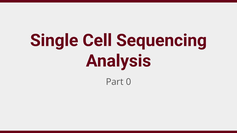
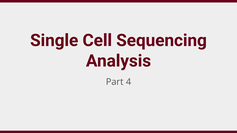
0: 0 -> 4 (129, 82)
